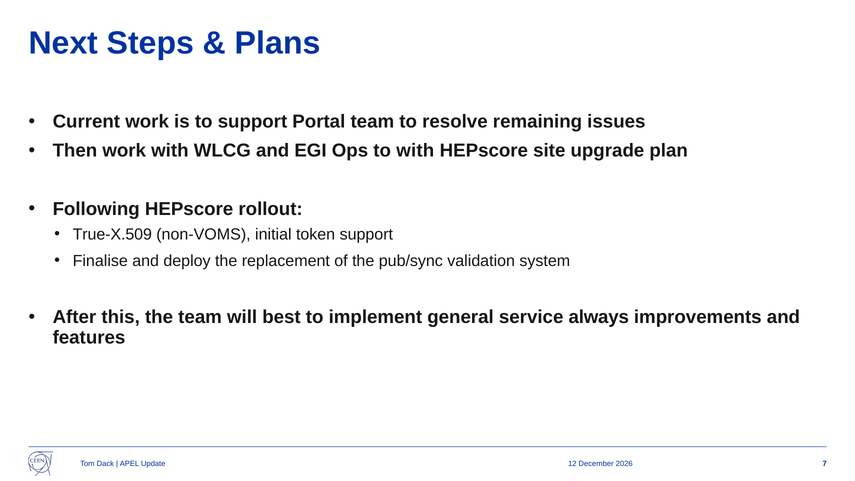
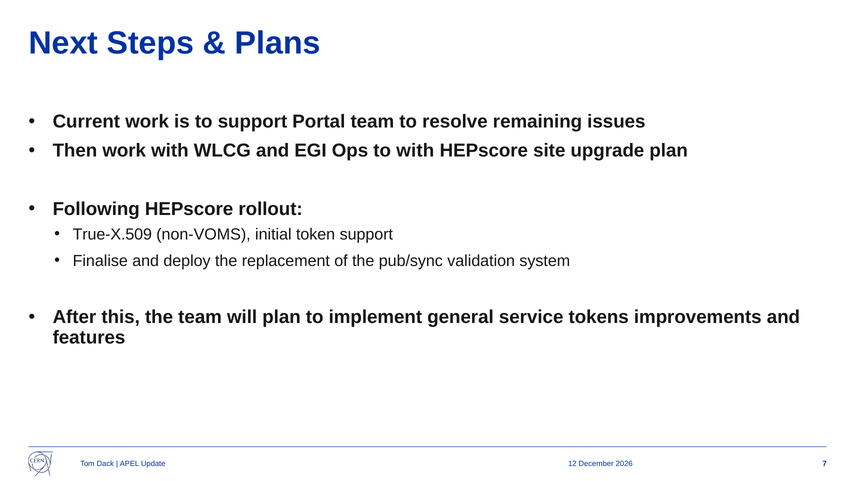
will best: best -> plan (281, 317)
always: always -> tokens (599, 317)
